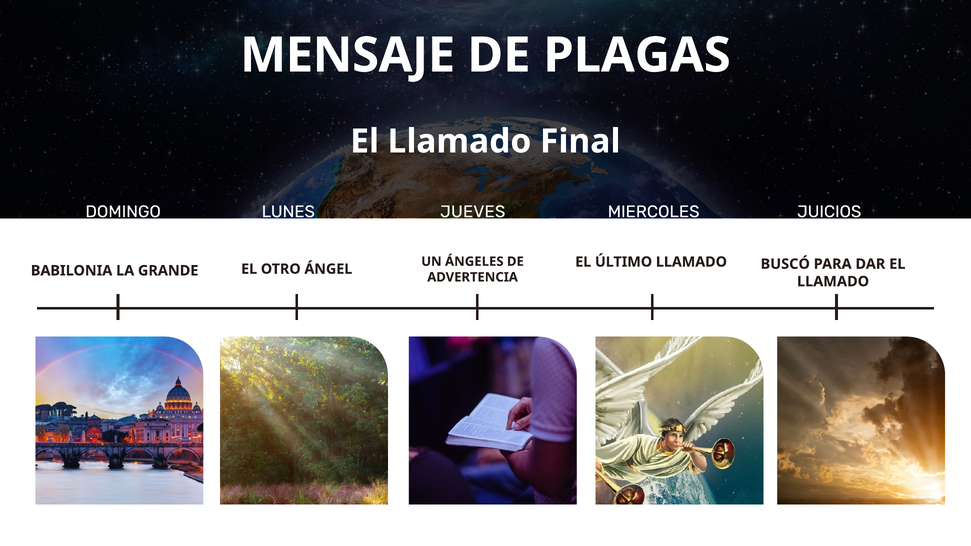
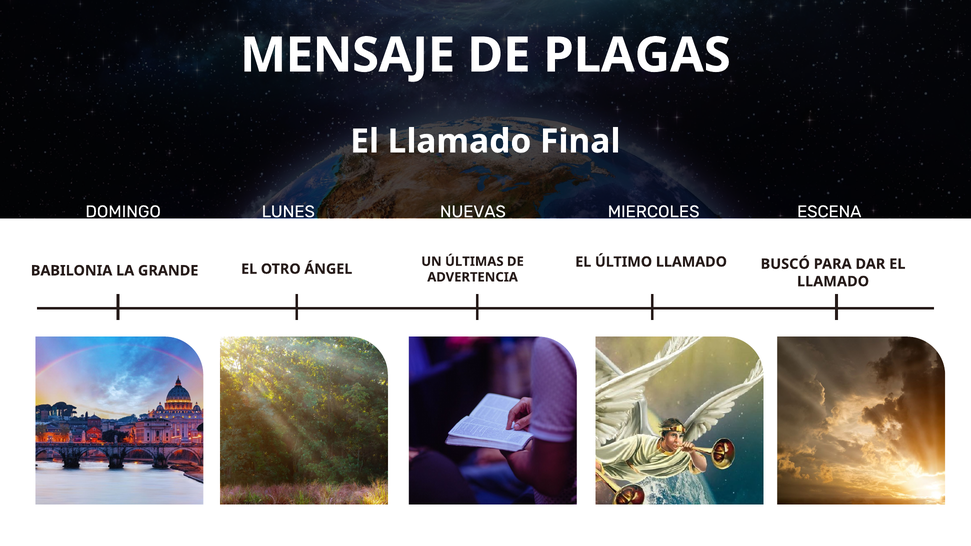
JUEVES: JUEVES -> NUEVAS (473, 212)
JUICIOS: JUICIOS -> ESCENA (829, 212)
ÁNGELES: ÁNGELES -> ÚLTIMAS (474, 262)
